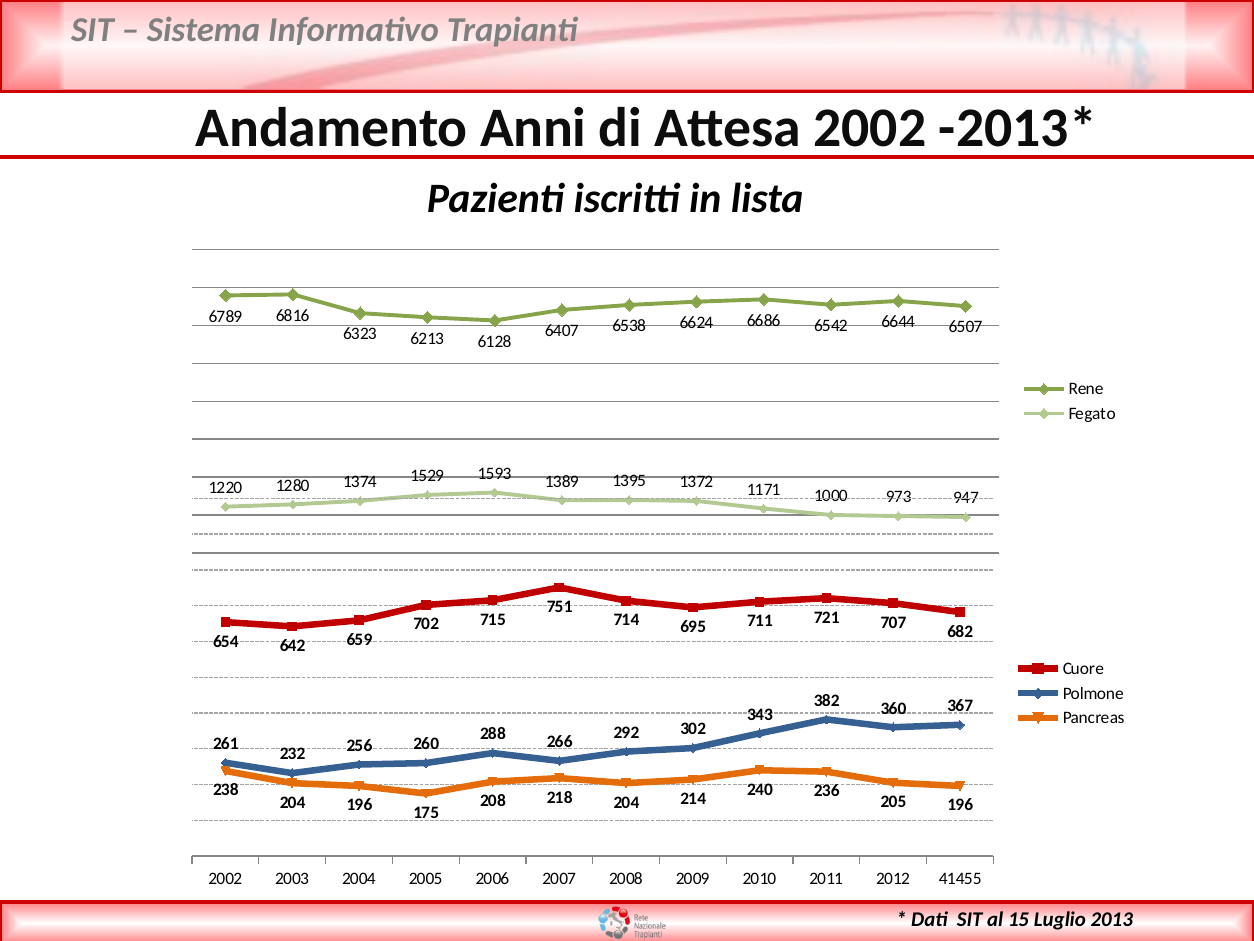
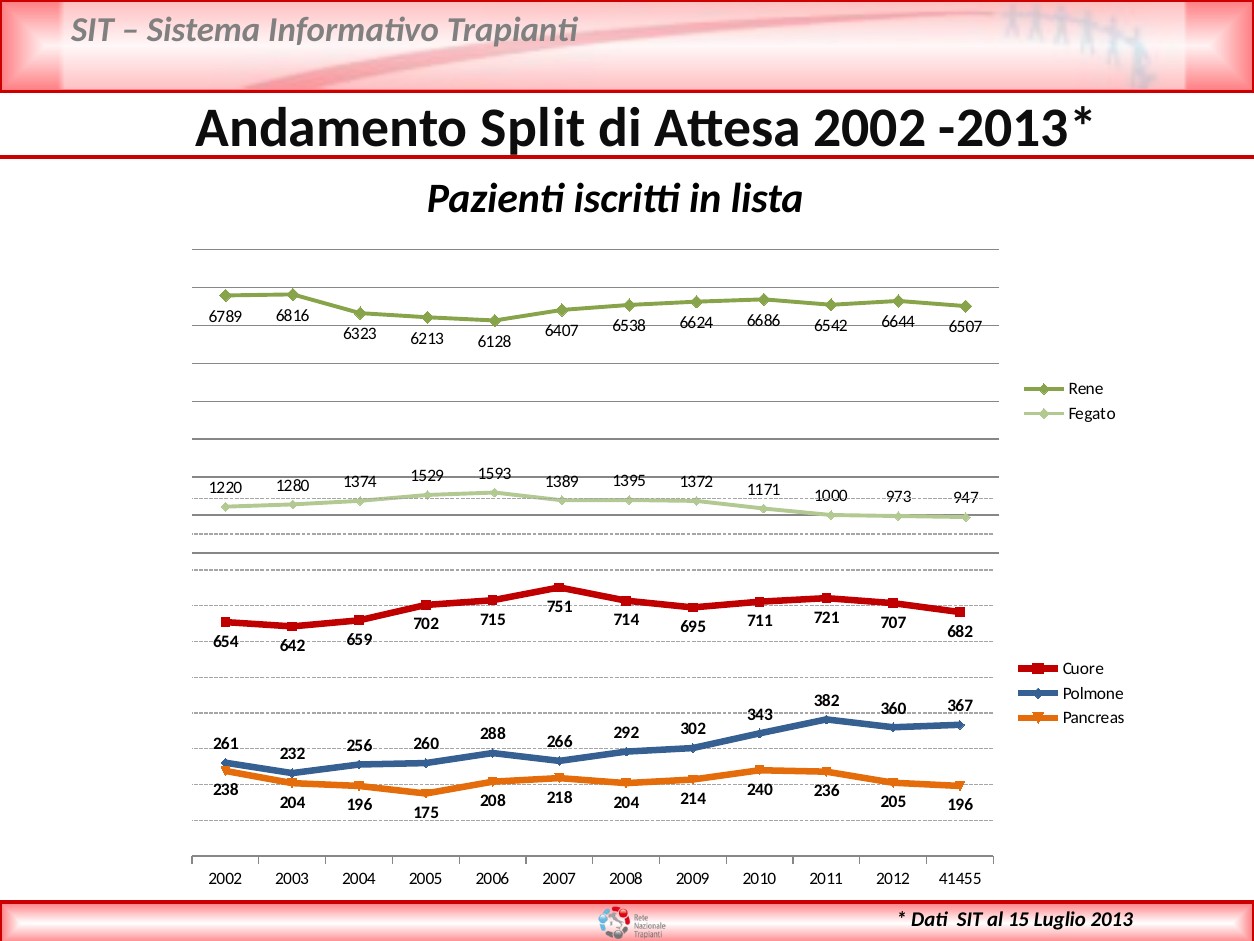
Anni: Anni -> Split (533, 128)
